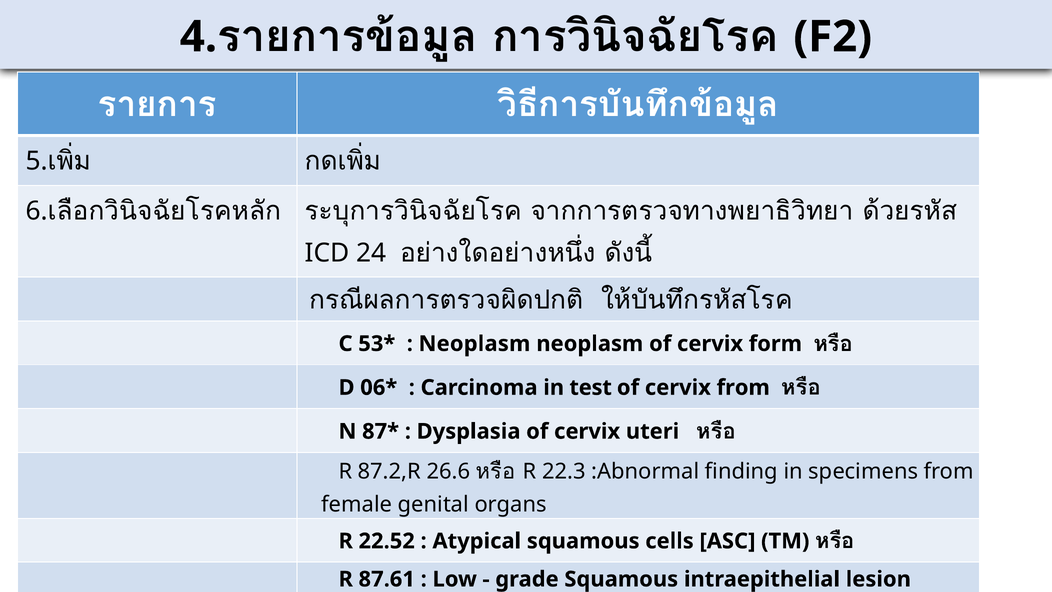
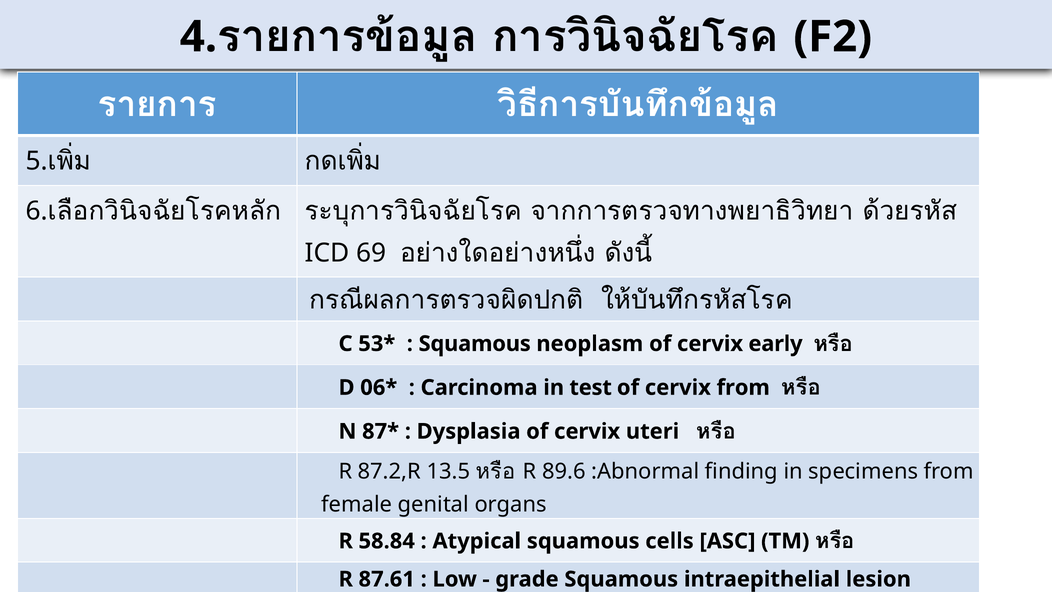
24: 24 -> 69 (371, 253)
Neoplasm: Neoplasm -> Squamous (475, 344)
form: form -> early (775, 344)
26.6: 26.6 -> 13.5 (448, 471)
22.3: 22.3 -> 89.6 (564, 471)
22.52: 22.52 -> 58.84 (387, 541)
